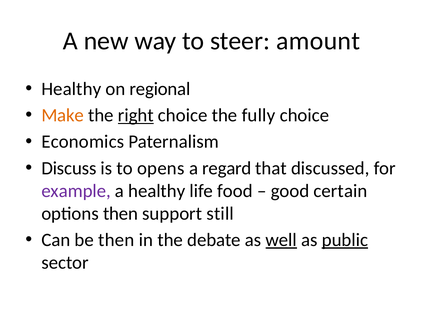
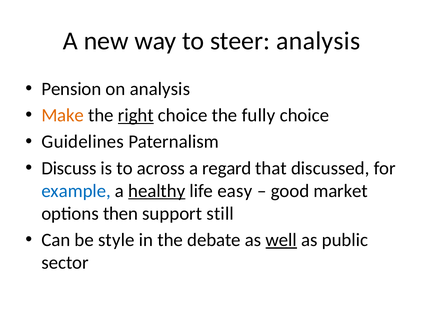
steer amount: amount -> analysis (318, 41)
Healthy: Healthy -> Pension (71, 89)
on regional: regional -> analysis (160, 89)
Economics: Economics -> Guidelines (83, 142)
opens: opens -> across (161, 168)
example colour: purple -> blue (76, 191)
healthy underline: none -> present (157, 191)
food: food -> easy (235, 191)
certain: certain -> market (341, 191)
be then: then -> style (116, 240)
public underline: present -> none (345, 240)
